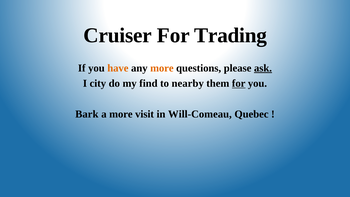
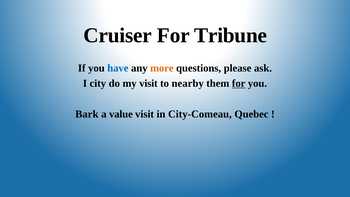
Trading: Trading -> Tribune (231, 35)
have colour: orange -> blue (118, 68)
ask underline: present -> none (263, 68)
my find: find -> visit (148, 83)
a more: more -> value (121, 114)
Will-Comeau: Will-Comeau -> City-Comeau (200, 114)
